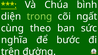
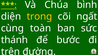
trong colour: light green -> yellow (39, 16)
theo: theo -> toàn (41, 28)
nghĩa: nghĩa -> thánh (14, 40)
